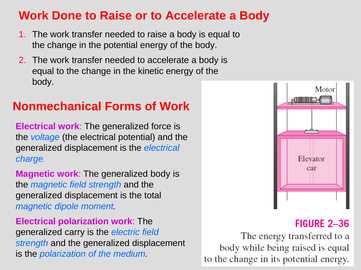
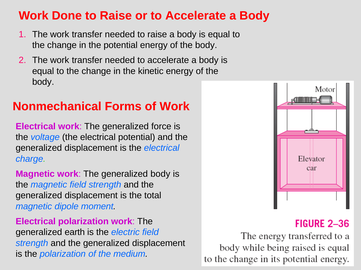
carry: carry -> earth (75, 233)
